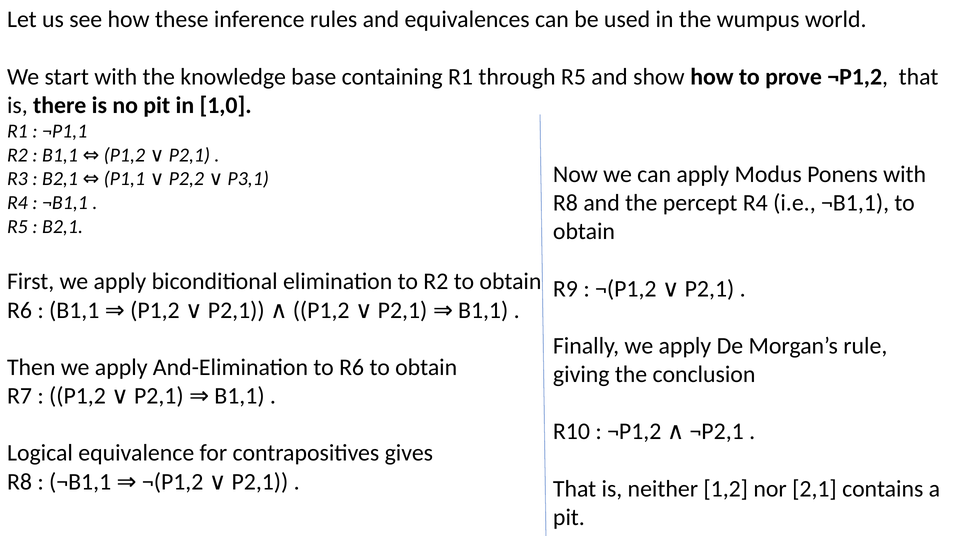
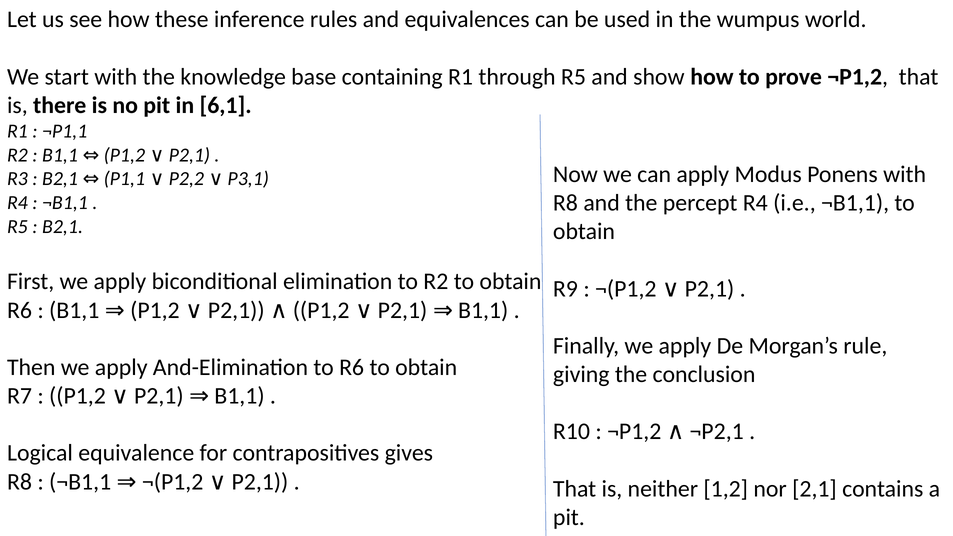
1,0: 1,0 -> 6,1 (226, 105)
